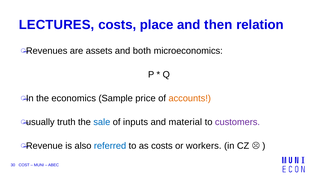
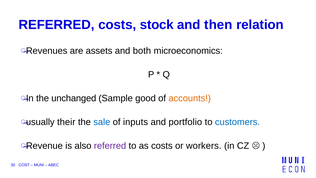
LECTURES: LECTURES -> REFERRED (57, 25)
place: place -> stock (157, 25)
economics: economics -> unchanged (74, 98)
price: price -> good (146, 98)
truth: truth -> their (66, 122)
material: material -> portfolio (185, 122)
customers colour: purple -> blue (237, 122)
referred colour: blue -> purple (110, 146)
